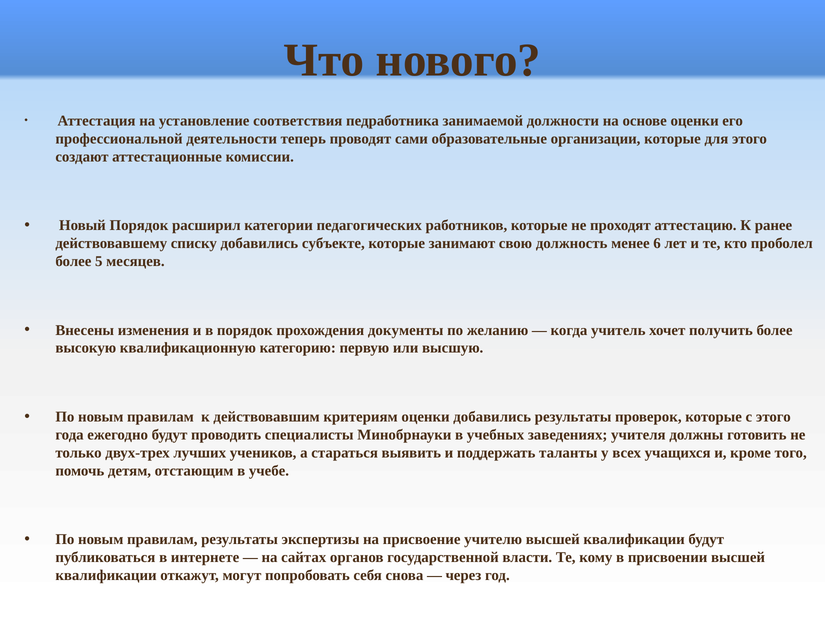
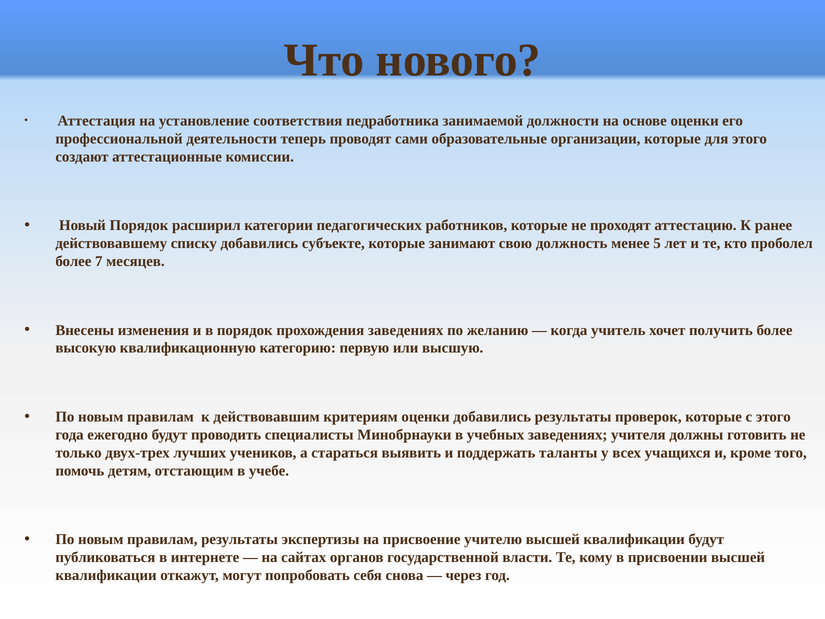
6: 6 -> 5 (657, 243)
5: 5 -> 7 (99, 261)
прохождения документы: документы -> заведениях (406, 330)
